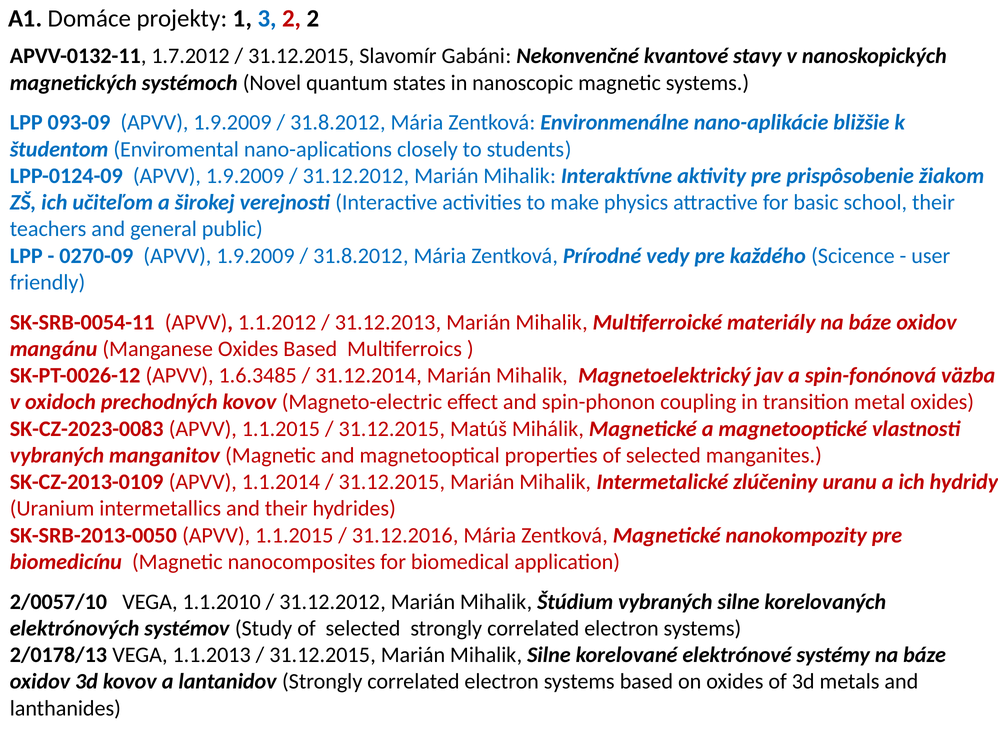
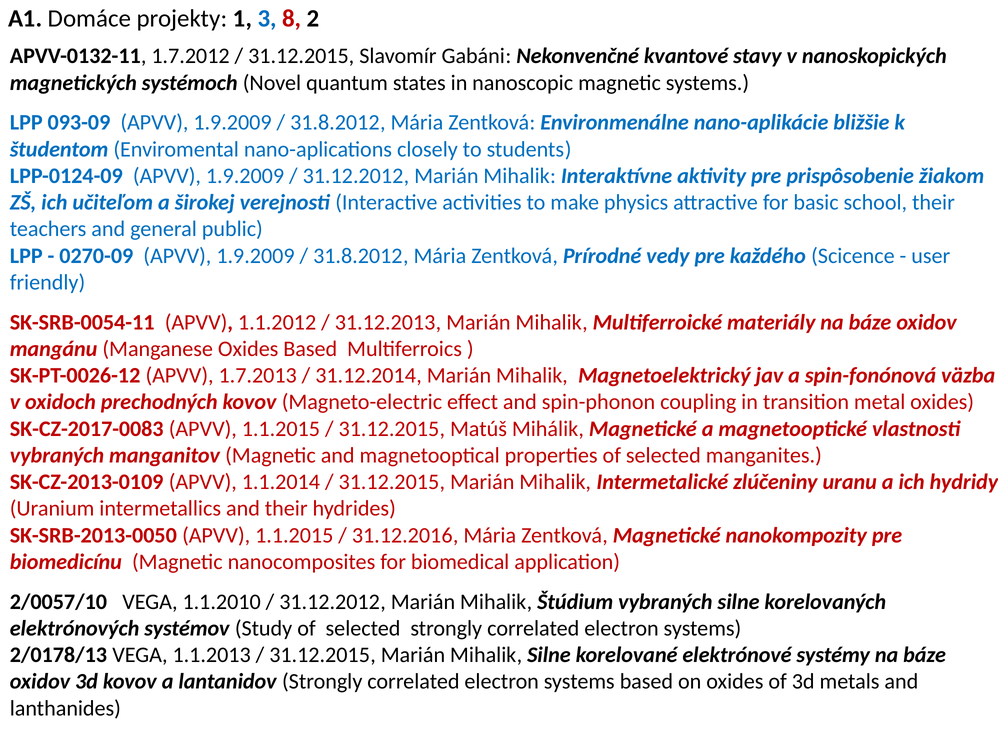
3 2: 2 -> 8 (292, 19)
1.6.3485: 1.6.3485 -> 1.7.2013 (258, 375)
SK-CZ-2023-0083: SK-CZ-2023-0083 -> SK-CZ-2017-0083 (87, 428)
